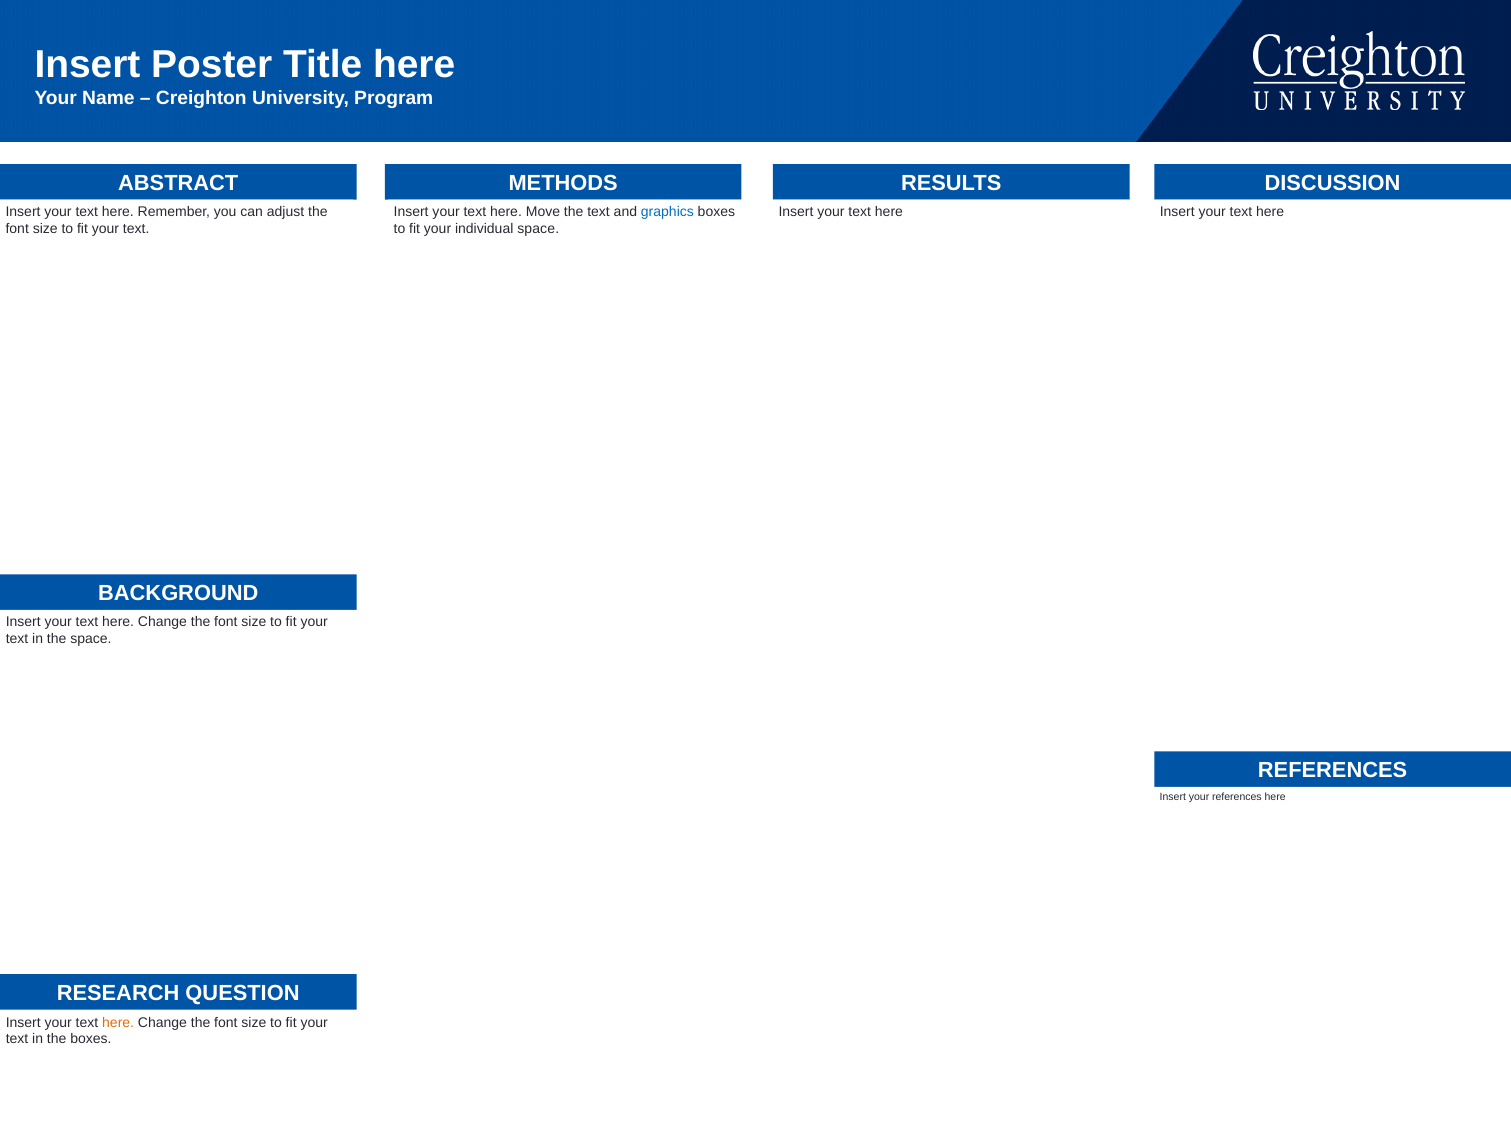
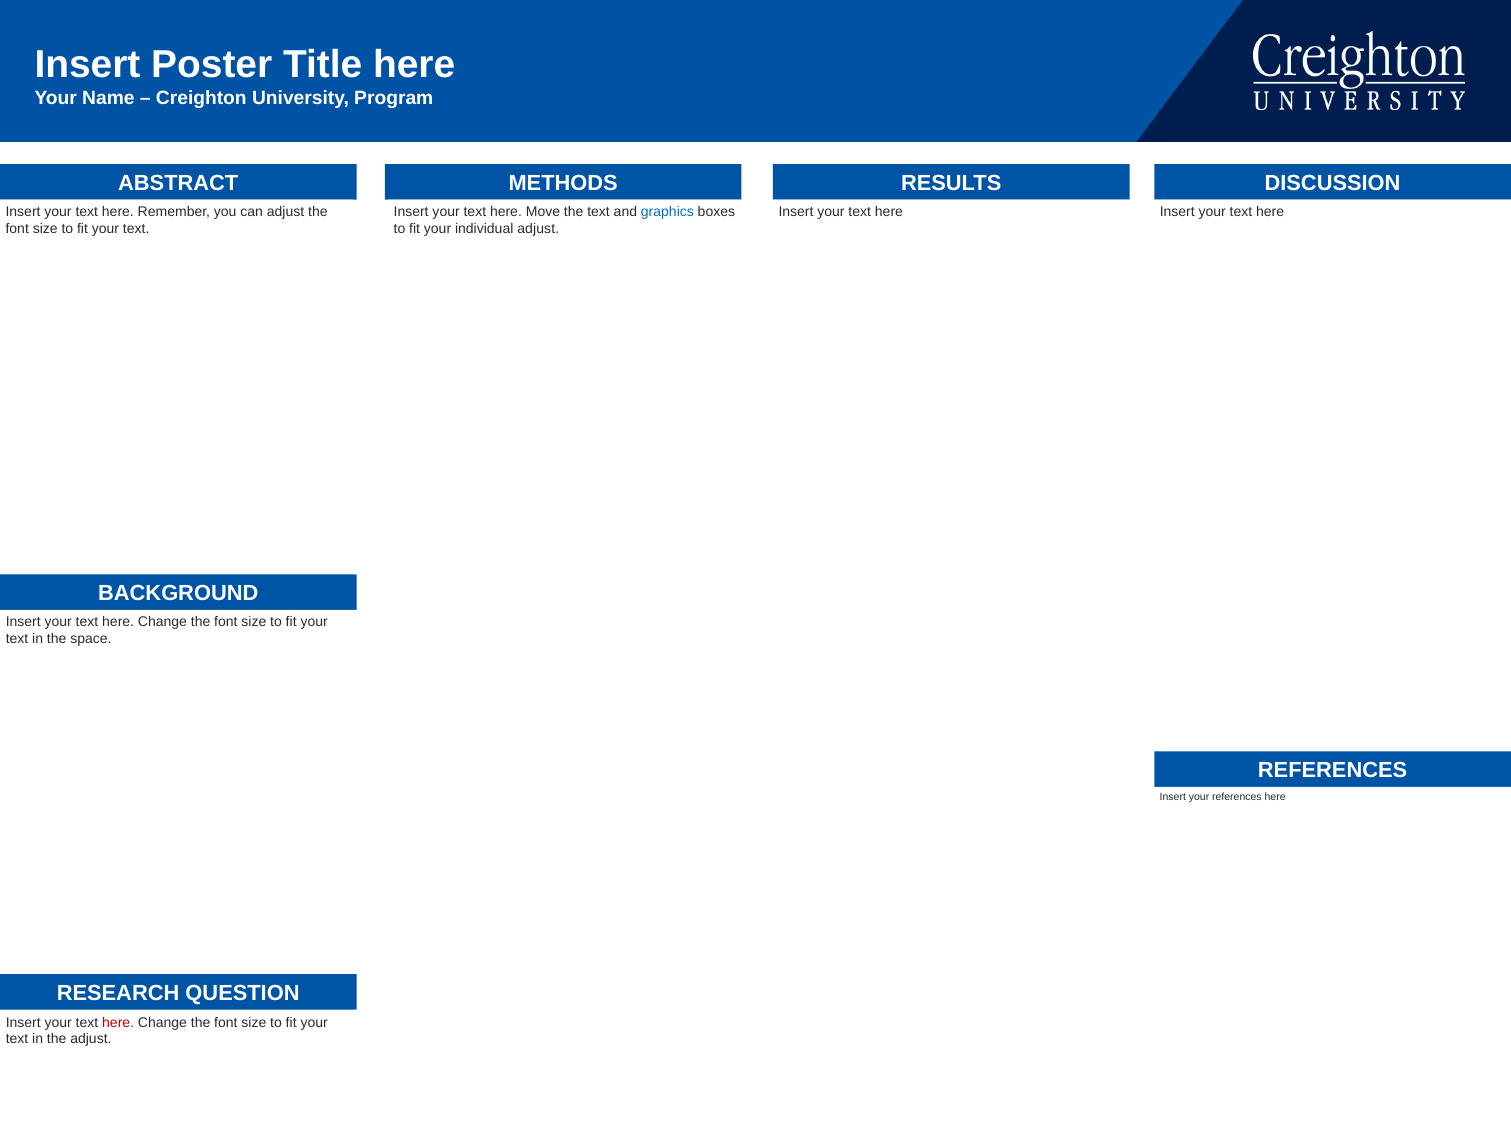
individual space: space -> adjust (538, 229)
here colour: orange -> red (118, 1023)
the boxes: boxes -> adjust (91, 1040)
